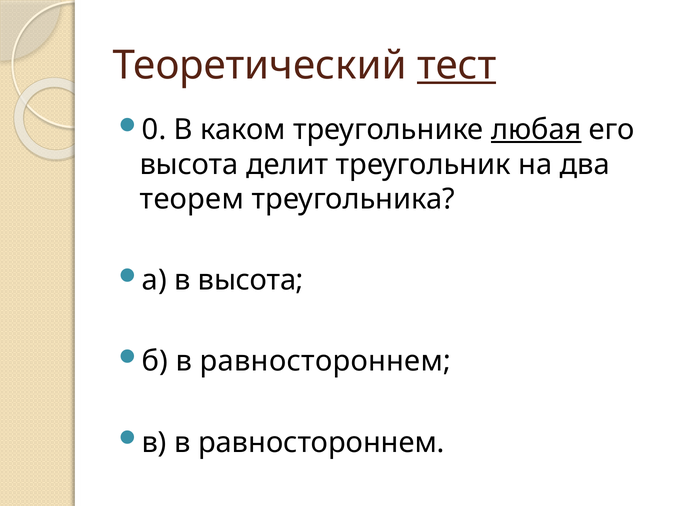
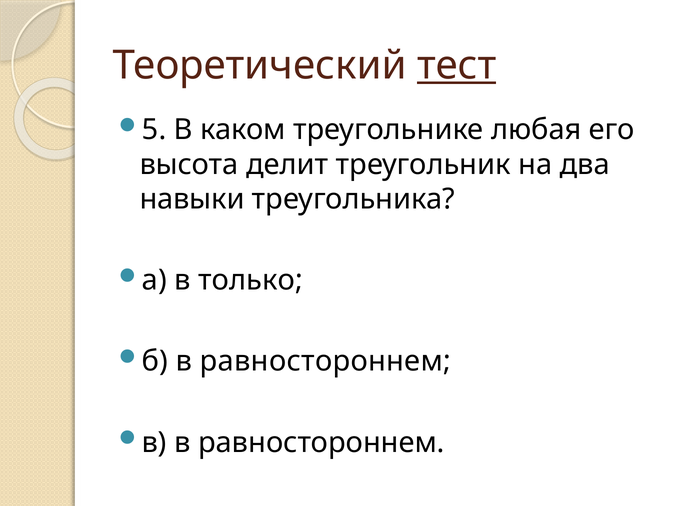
0: 0 -> 5 (154, 130)
любая underline: present -> none (536, 130)
теорем: теорем -> навыки (192, 199)
в высота: высота -> только (251, 281)
